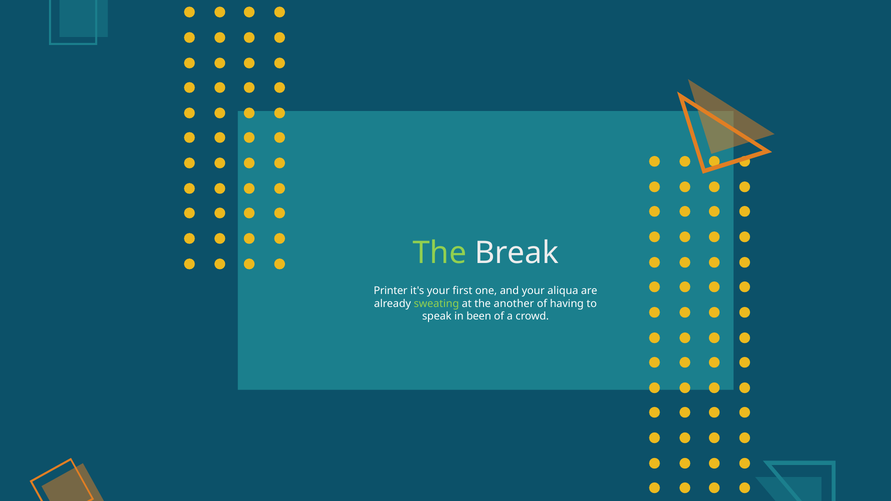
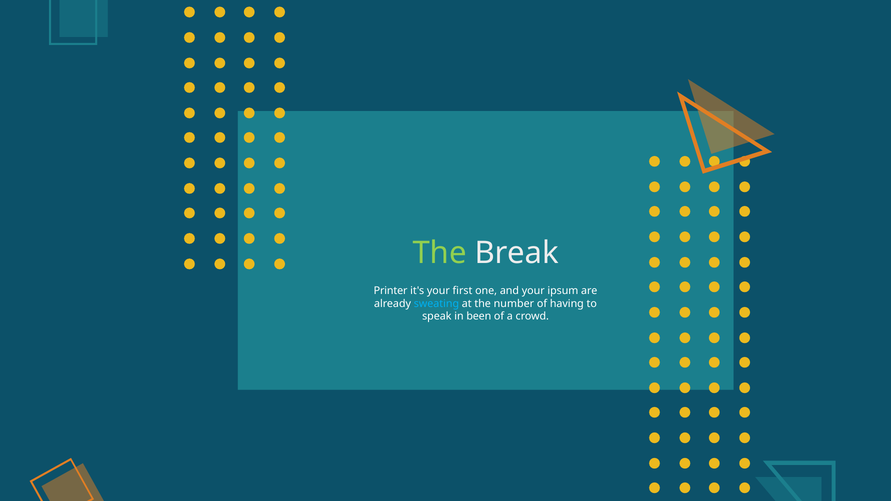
aliqua: aliqua -> ipsum (563, 291)
sweating colour: light green -> light blue (436, 304)
another: another -> number (514, 304)
